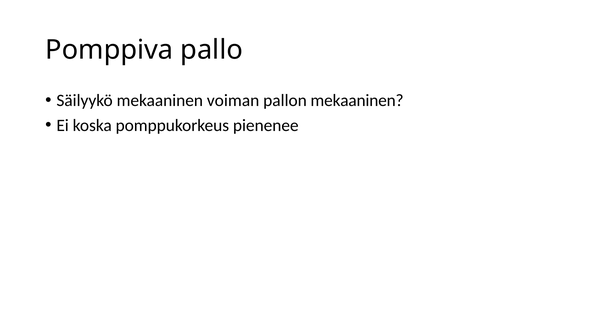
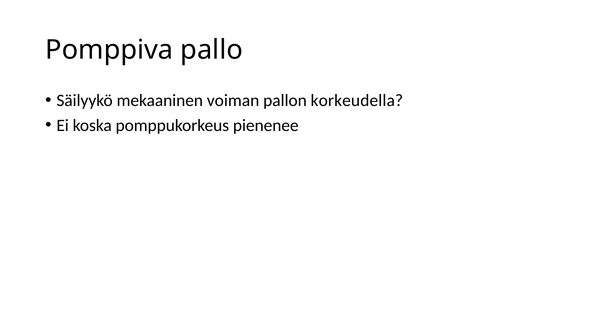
pallon mekaaninen: mekaaninen -> korkeudella (357, 100)
